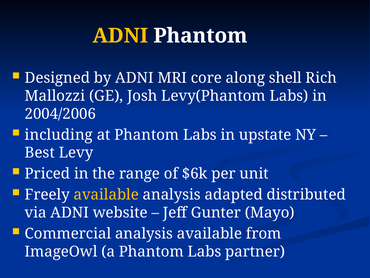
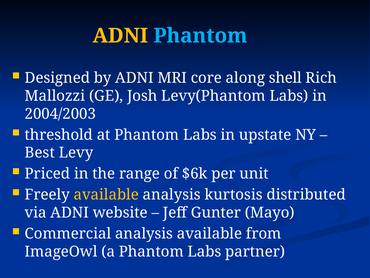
Phantom colour: white -> light blue (200, 36)
2004/2006: 2004/2006 -> 2004/2003 (60, 114)
including: including -> threshold (59, 135)
adapted: adapted -> kurtosis (234, 194)
